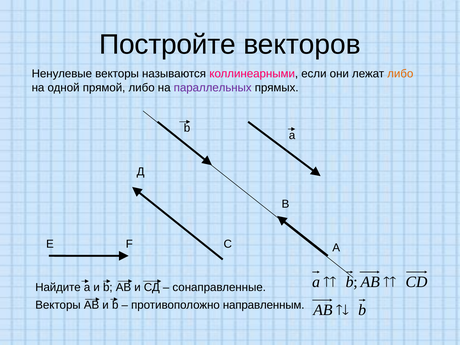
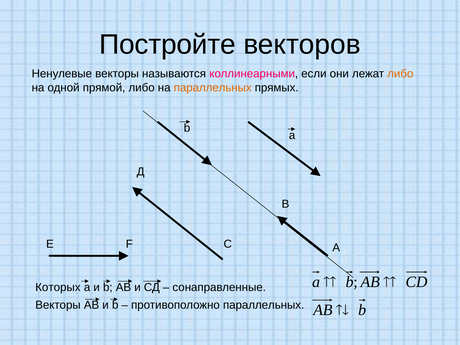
параллельных colour: purple -> orange (213, 88)
Найдите: Найдите -> Которых (58, 287)
противоположно направленным: направленным -> параллельных (264, 305)
